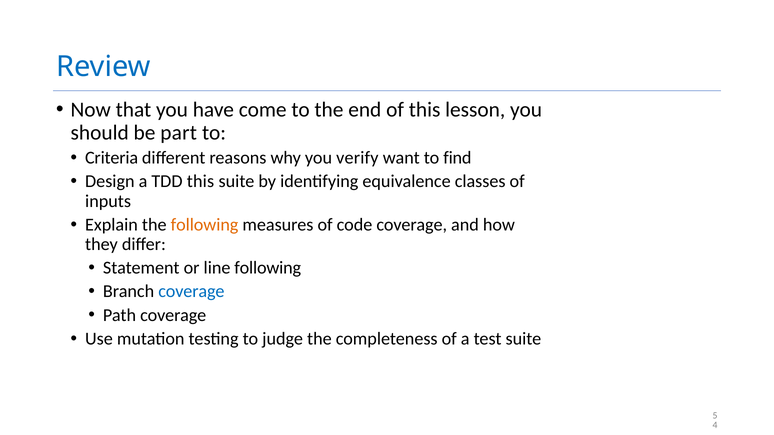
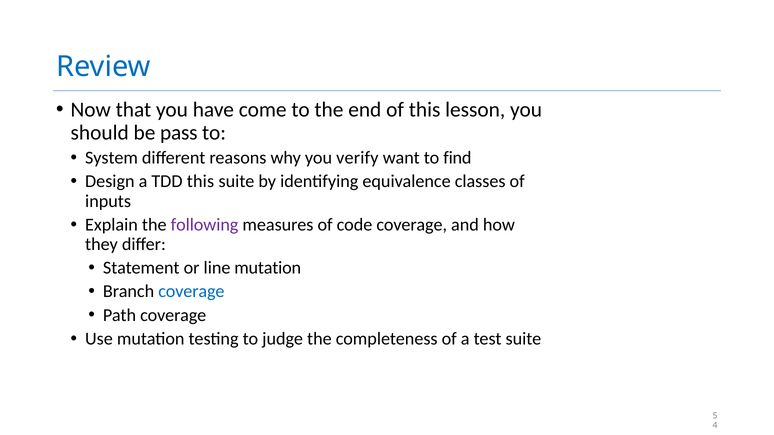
part: part -> pass (179, 133)
Criteria: Criteria -> System (112, 158)
following colour: orange -> purple (205, 225)
line following: following -> mutation (268, 268)
